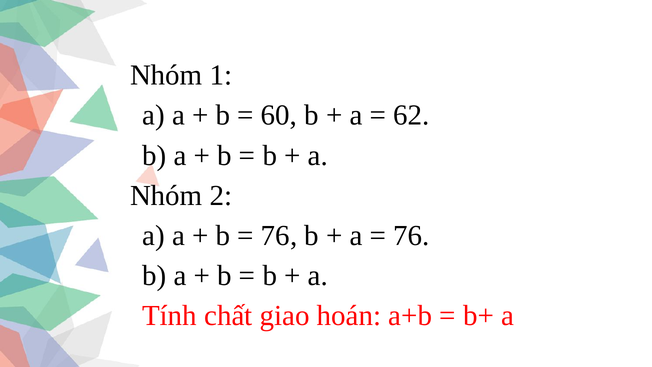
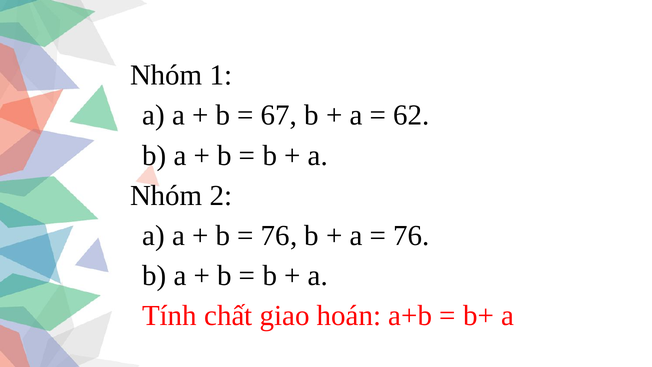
60: 60 -> 67 (279, 115)
